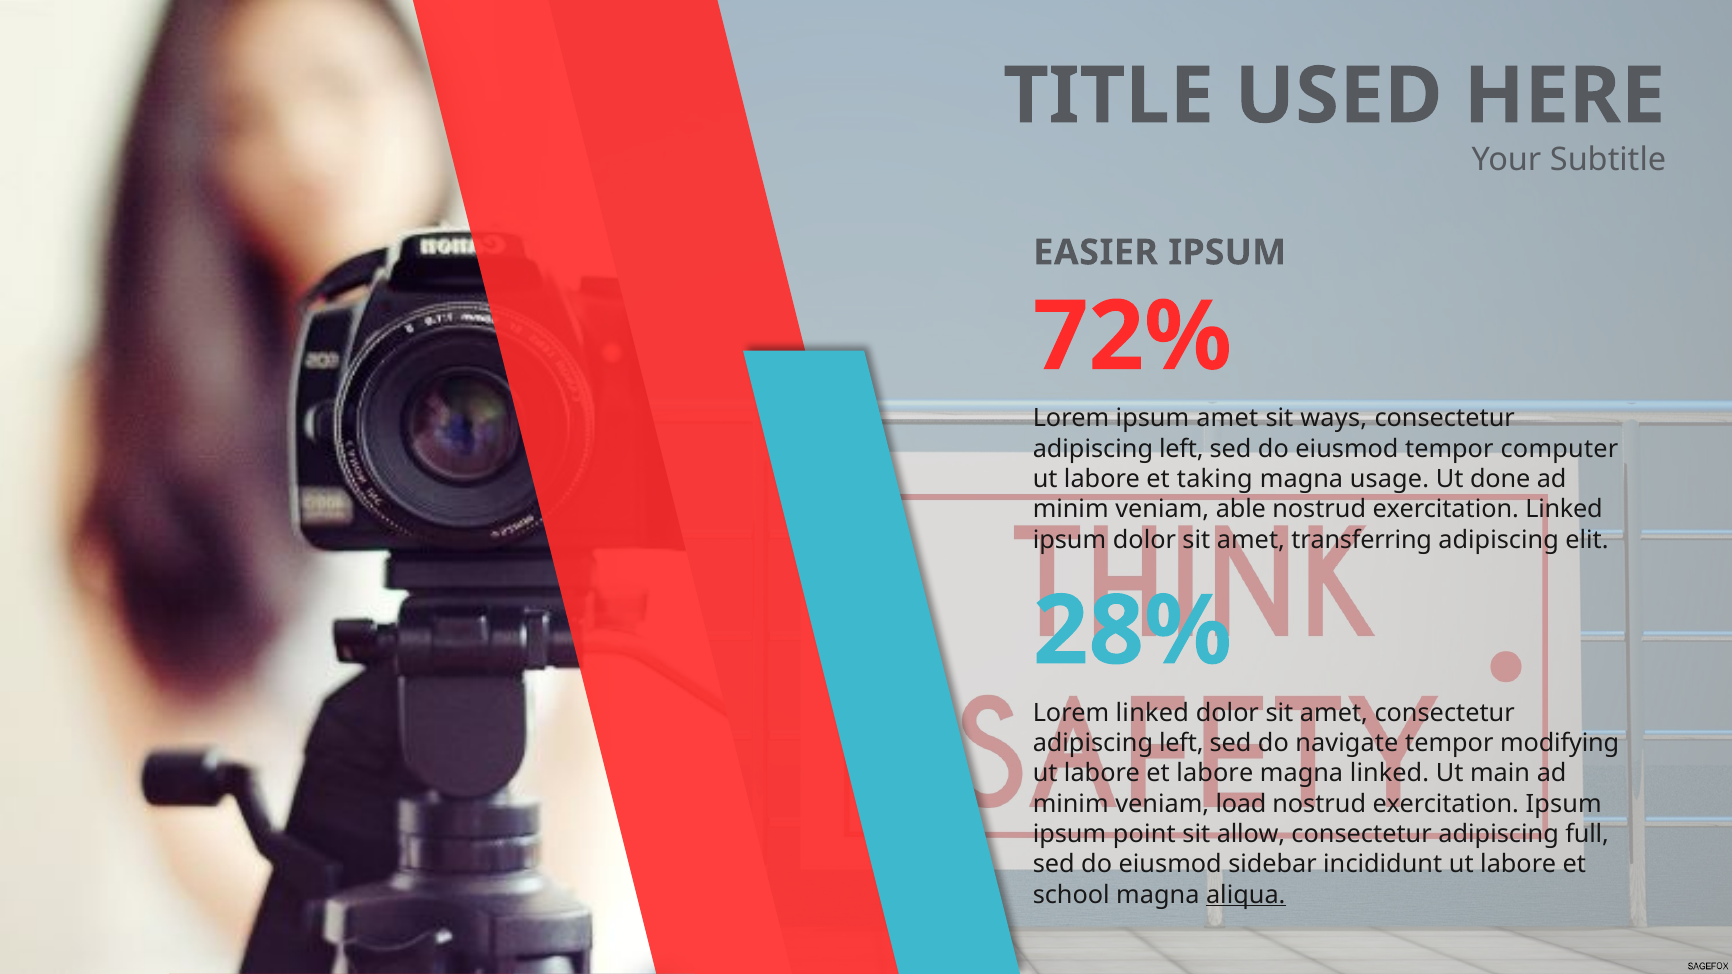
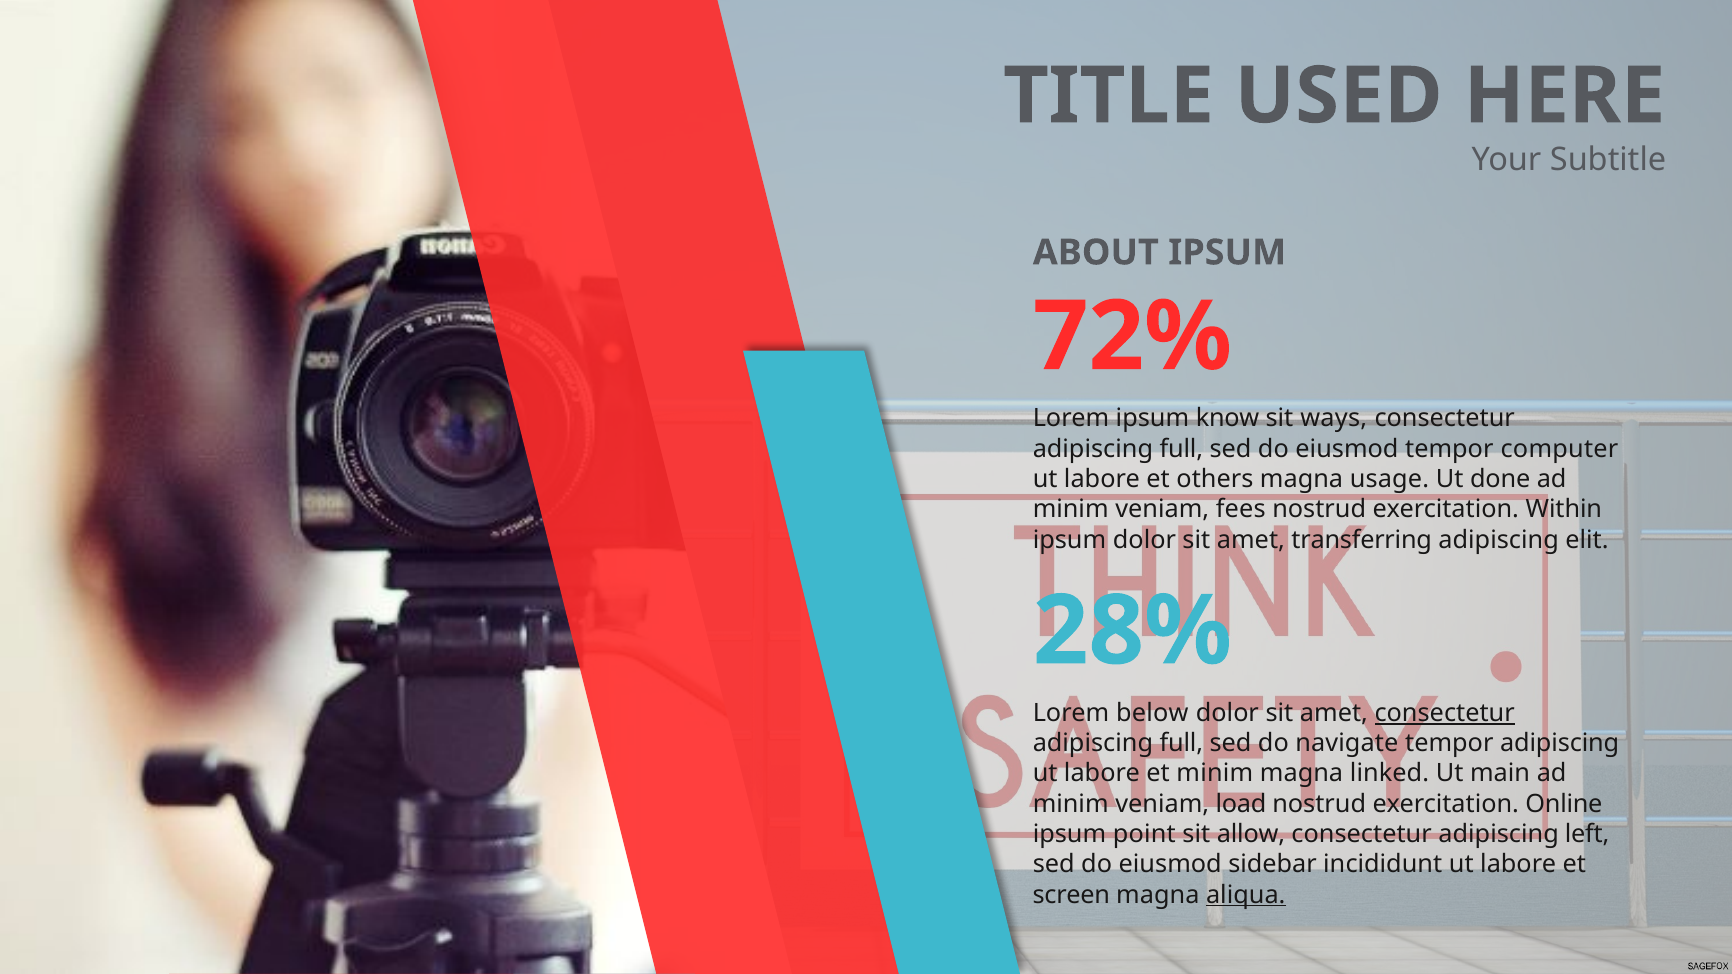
EASIER: EASIER -> ABOUT (1096, 253)
ipsum amet: amet -> know (1228, 419)
left: left -> full (1181, 449)
taking: taking -> others (1215, 479)
able: able -> fees (1241, 510)
exercitation Linked: Linked -> Within (1564, 510)
Lorem linked: linked -> below (1152, 713)
consectetur underline: none -> present (1445, 713)
left: left -> full (1181, 743)
tempor modifying: modifying -> adipiscing (1560, 743)
et labore: labore -> minim (1215, 774)
exercitation Ipsum: Ipsum -> Online (1564, 804)
full: full -> left (1587, 834)
school: school -> screen (1071, 895)
